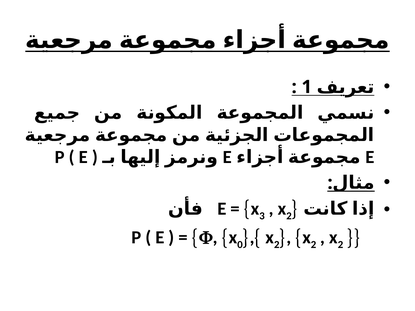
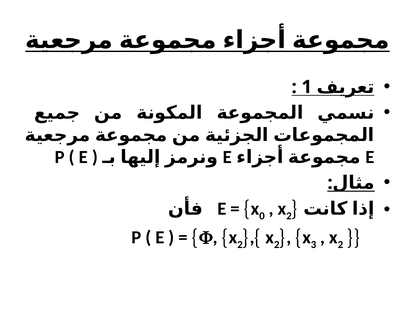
3: 3 -> 0 (262, 216)
0: 0 -> 2 (240, 245)
2: 2 -> 3 (313, 245)
